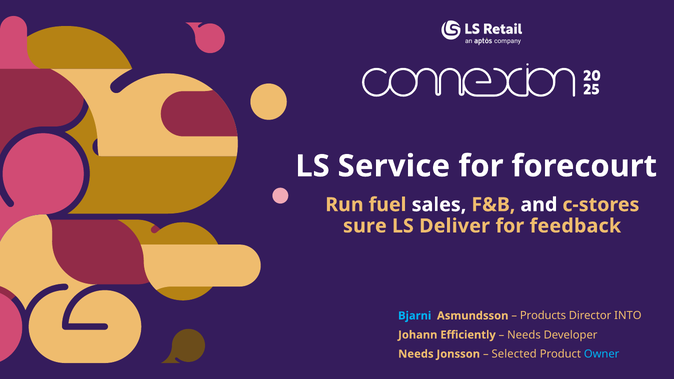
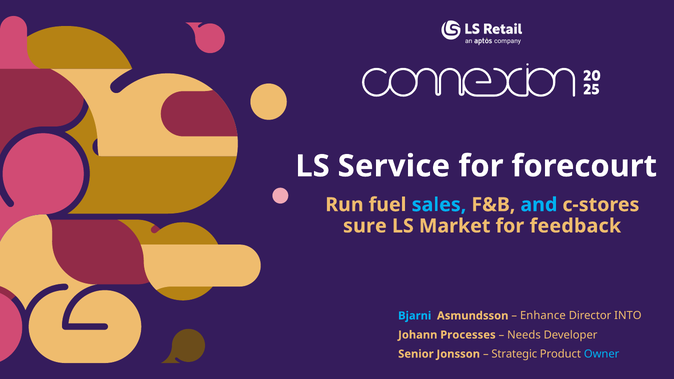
sales colour: white -> light blue (439, 205)
and colour: white -> light blue (539, 205)
Deliver: Deliver -> Market (455, 226)
Products: Products -> Enhance (543, 316)
Efficiently: Efficiently -> Processes (468, 335)
Needs: Needs -> Senior (416, 354)
Selected: Selected -> Strategic (514, 354)
